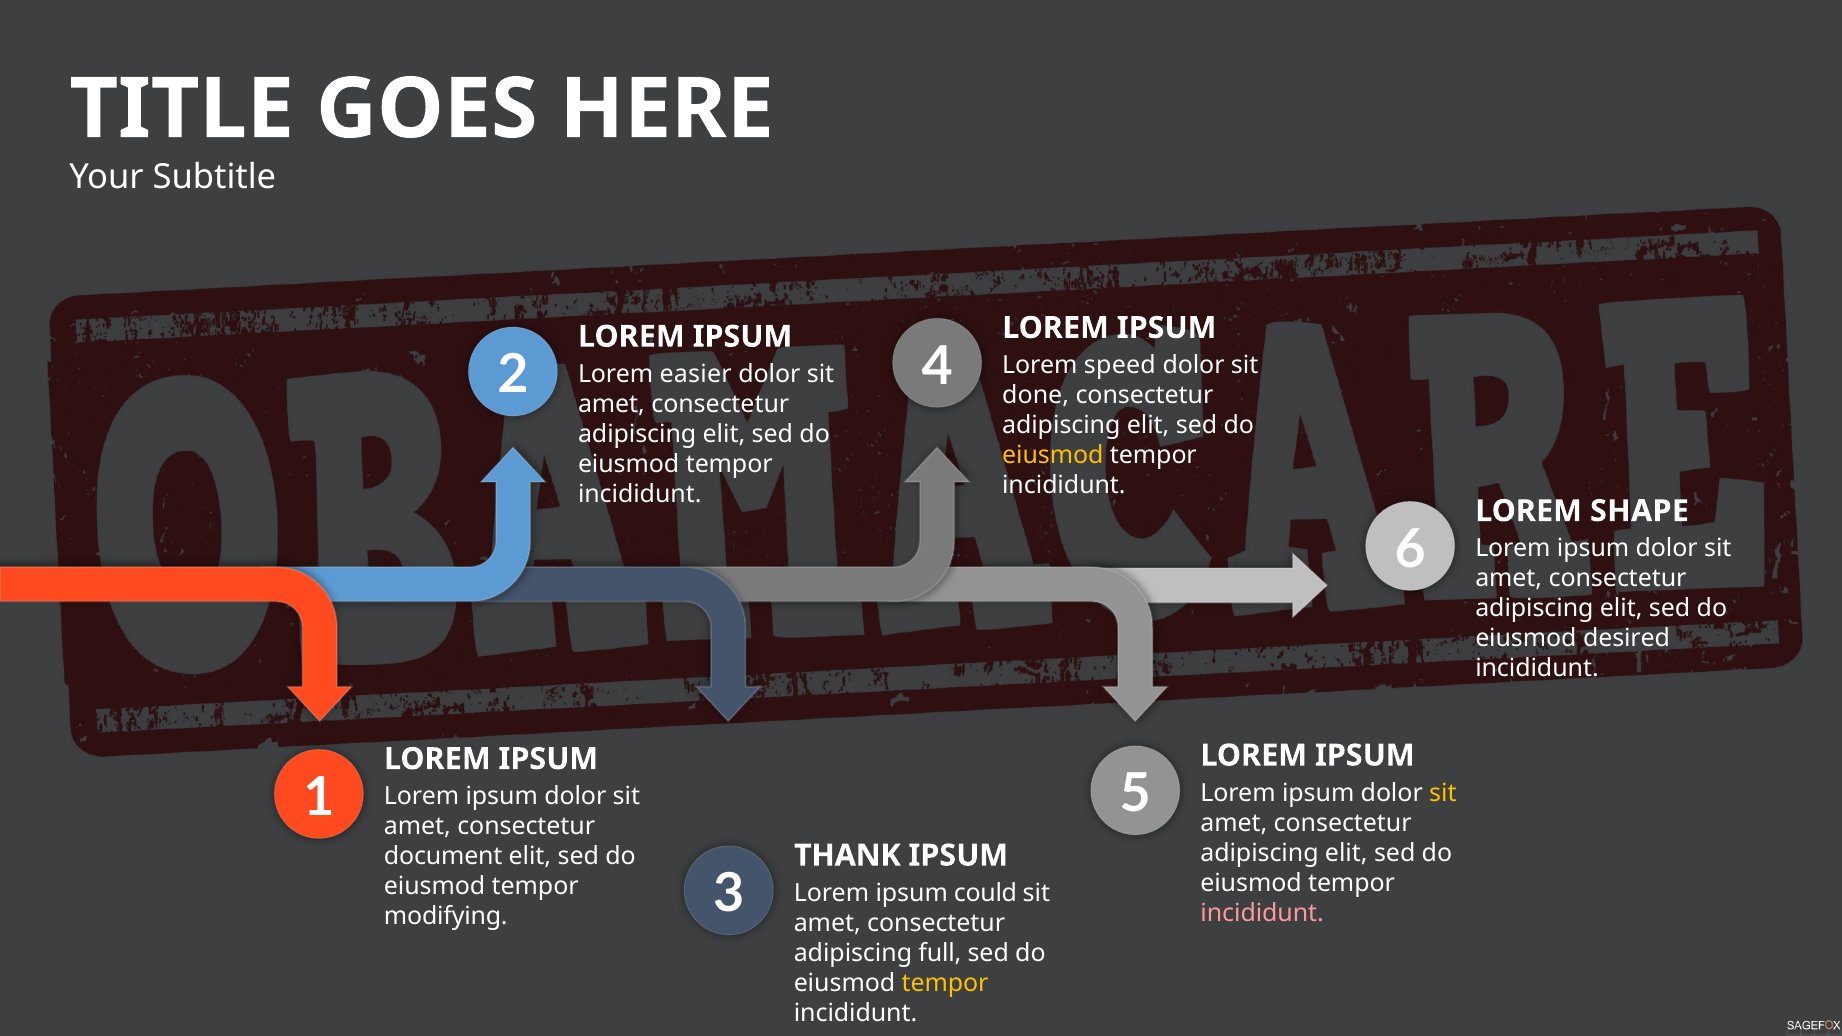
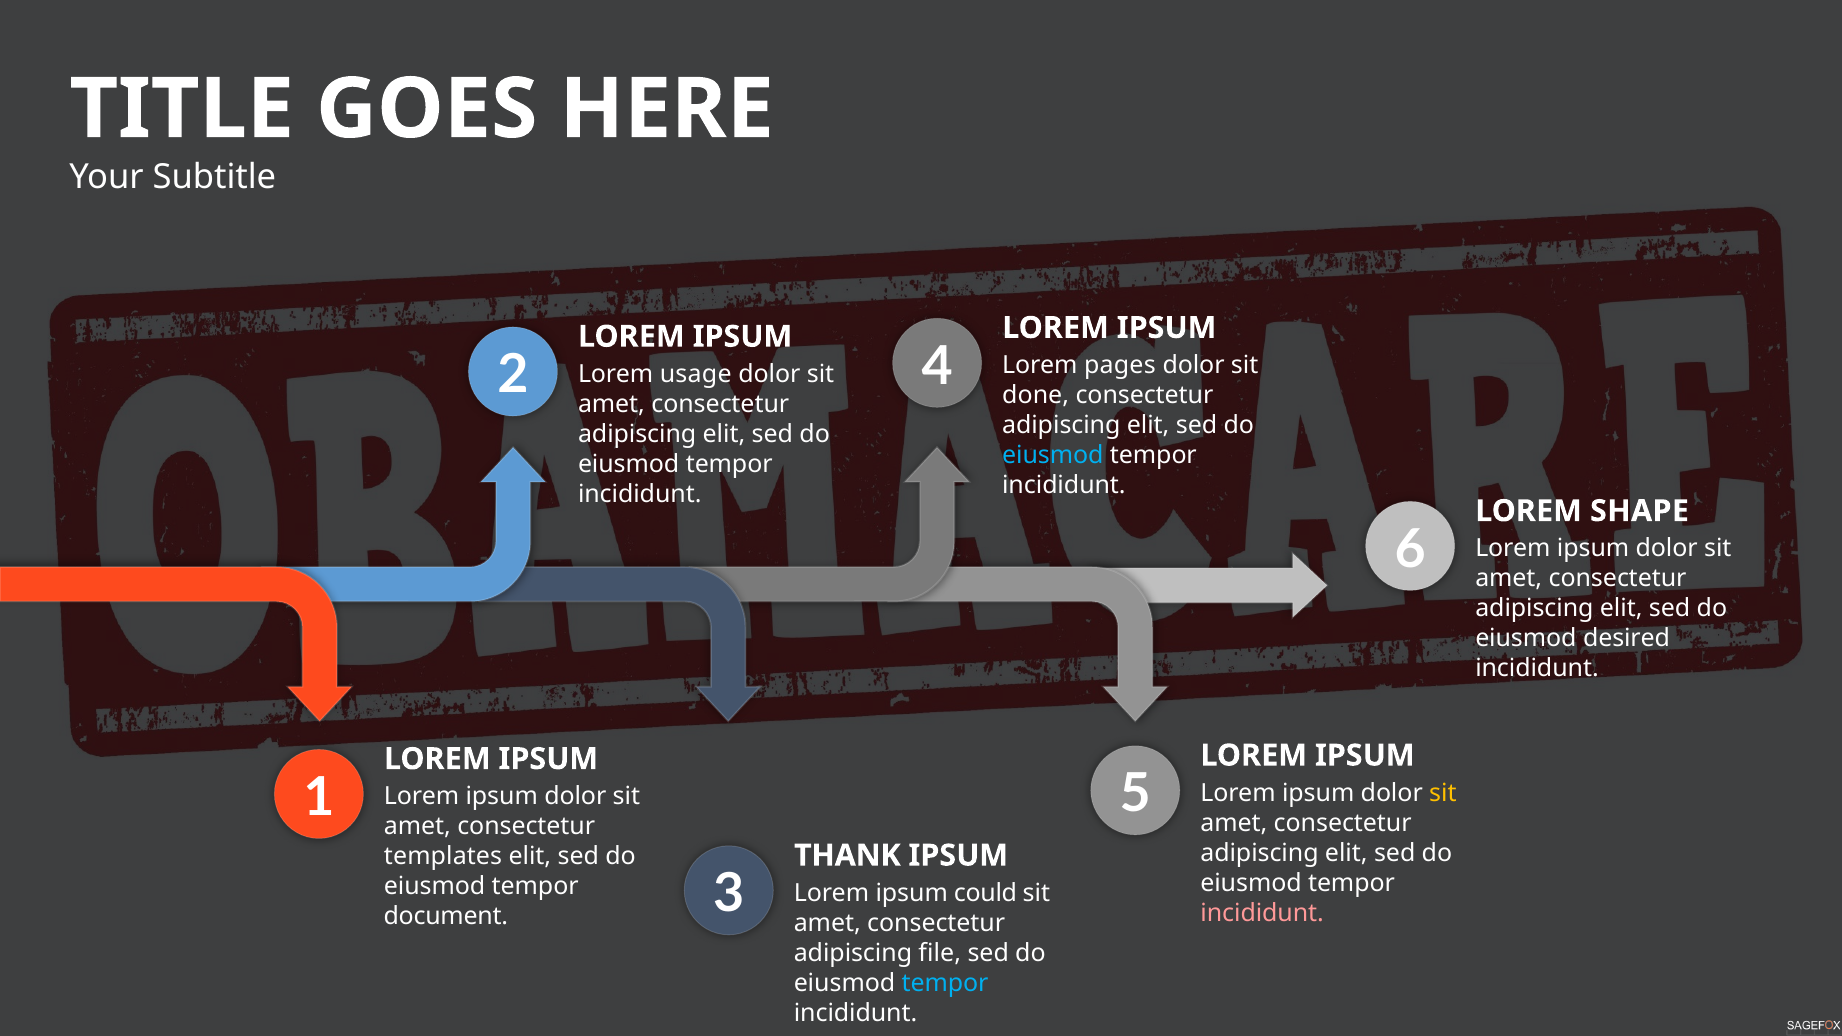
speed: speed -> pages (1120, 366)
easier: easier -> usage (696, 374)
eiusmod colour: yellow -> light blue (1053, 455)
document: document -> templates (443, 857)
modifying: modifying -> document (446, 917)
full: full -> file (940, 953)
tempor colour: yellow -> light blue (945, 983)
